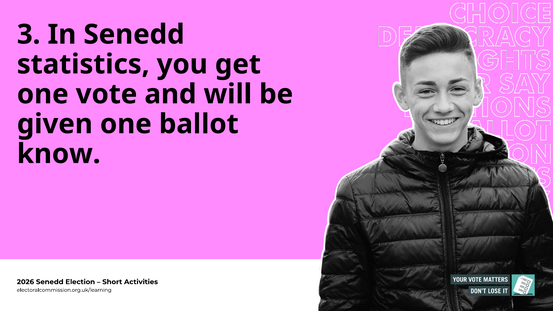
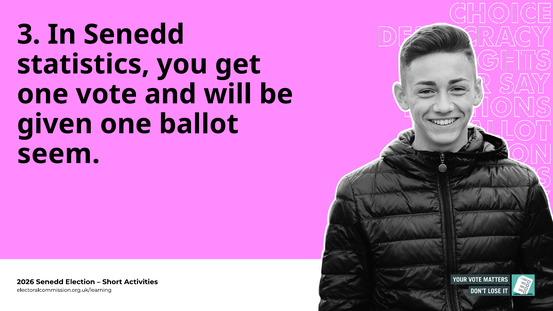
know: know -> seem (59, 154)
